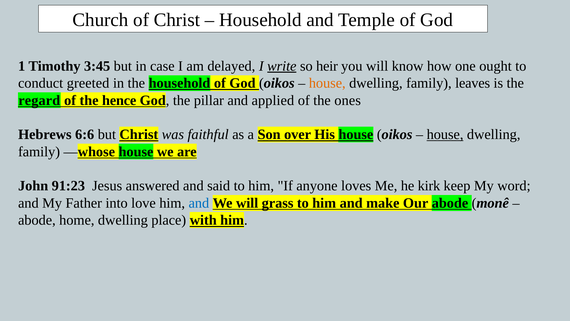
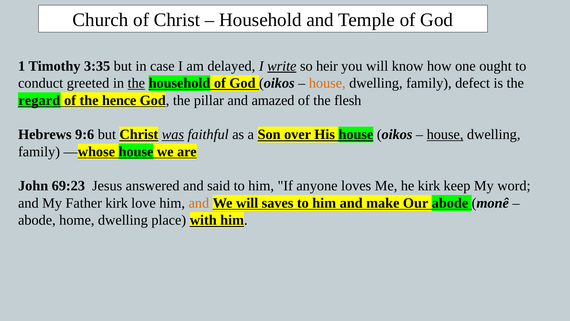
3:45: 3:45 -> 3:35 (97, 66)
the underline: none -> present (136, 83)
leaves: leaves -> defect (473, 83)
applied: applied -> amazed (273, 100)
ones: ones -> flesh (348, 100)
6:6: 6:6 -> 9:6 (85, 134)
was underline: none -> present (173, 134)
91:23: 91:23 -> 69:23 (68, 186)
Father into: into -> kirk (117, 203)
and colour: blue -> orange (199, 203)
grass: grass -> saves (278, 203)
